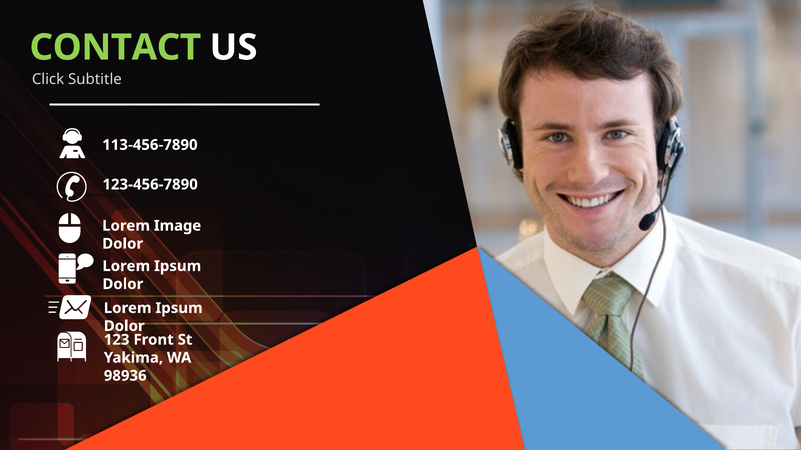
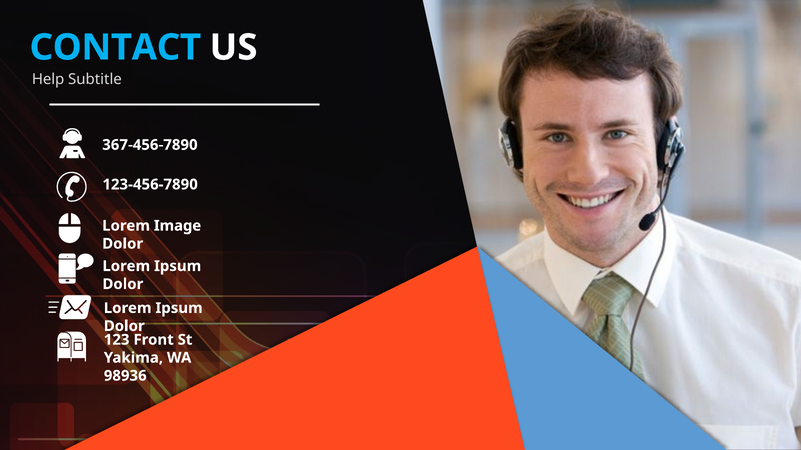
CONTACT colour: light green -> light blue (115, 48)
Click: Click -> Help (48, 80)
113-456-7890: 113-456-7890 -> 367-456-7890 (150, 145)
